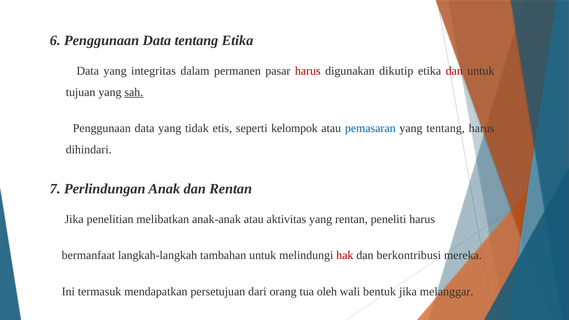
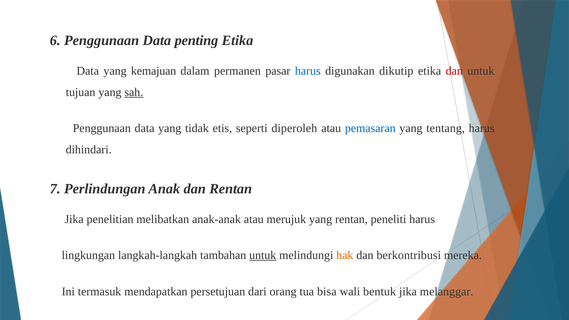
Data tentang: tentang -> penting (196, 40)
integritas: integritas -> kemajuan (154, 71)
harus colour: red -> blue (308, 71)
kelompok: kelompok -> diperoleh (294, 128)
aktivitas: aktivitas -> merujuk (286, 219)
bermanfaat: bermanfaat -> lingkungan (88, 255)
untuk underline: none -> present (263, 255)
hak colour: red -> orange (345, 255)
oleh: oleh -> bisa (327, 292)
